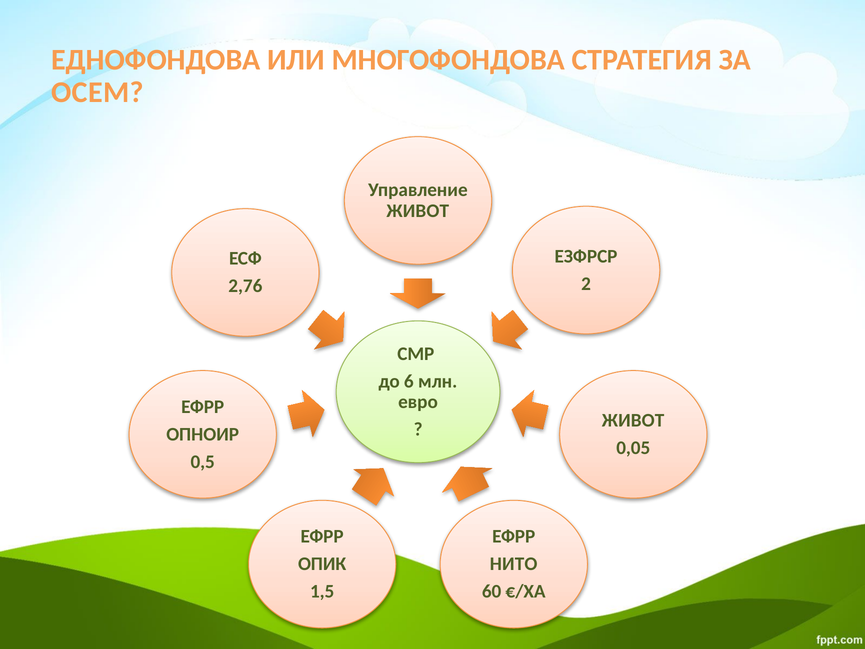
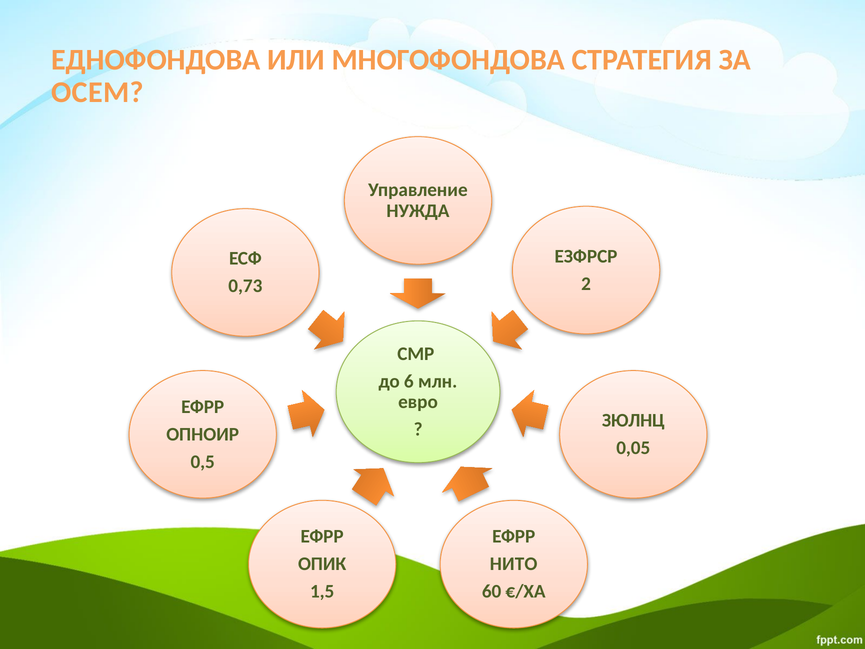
ЖИВОТ: ЖИВОТ -> НУЖДА (418, 211)
2,76: 2,76 -> 0,73 (245, 286)
ЖИВОТ: ЖИВОТ -> ЗЮЛНЦ (633, 420)
